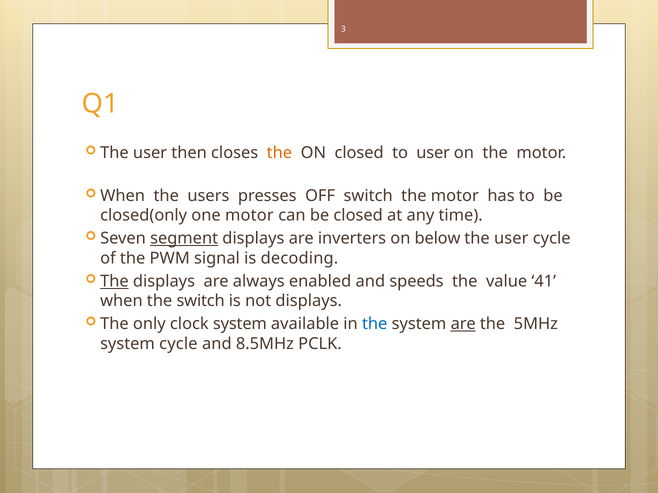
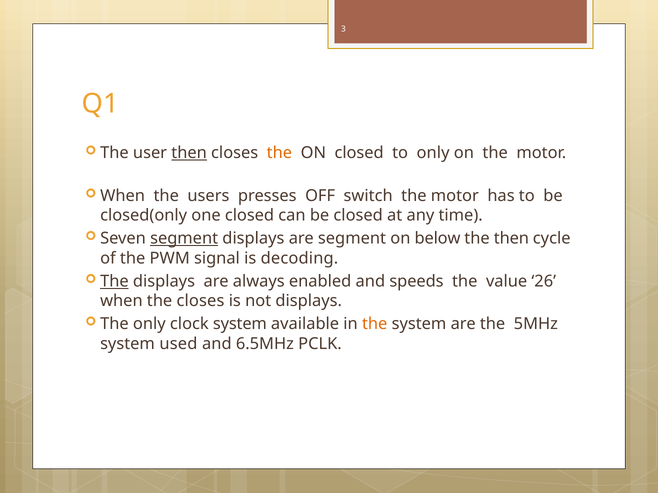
then underline: none -> present (189, 153)
to user: user -> only (433, 153)
one motor: motor -> closed (250, 216)
are inverters: inverters -> segment (352, 239)
user: user -> then (511, 239)
41: 41 -> 26 (544, 282)
the switch: switch -> closes (200, 301)
the colour: blue -> orange (375, 324)
are underline: present -> none (463, 324)
system cycle: cycle -> used (178, 344)
8.5MHz: 8.5MHz -> 6.5MHz (265, 344)
